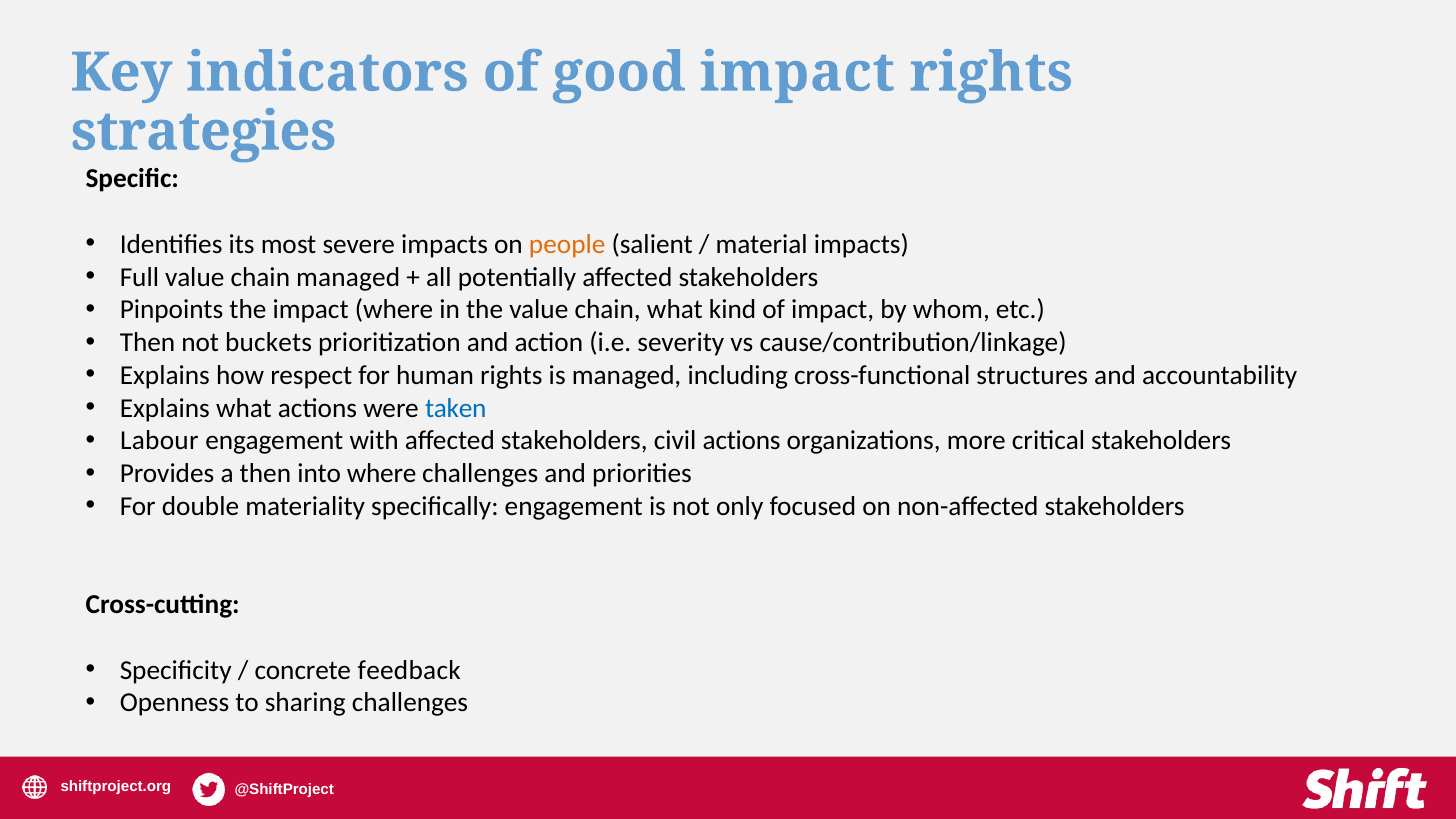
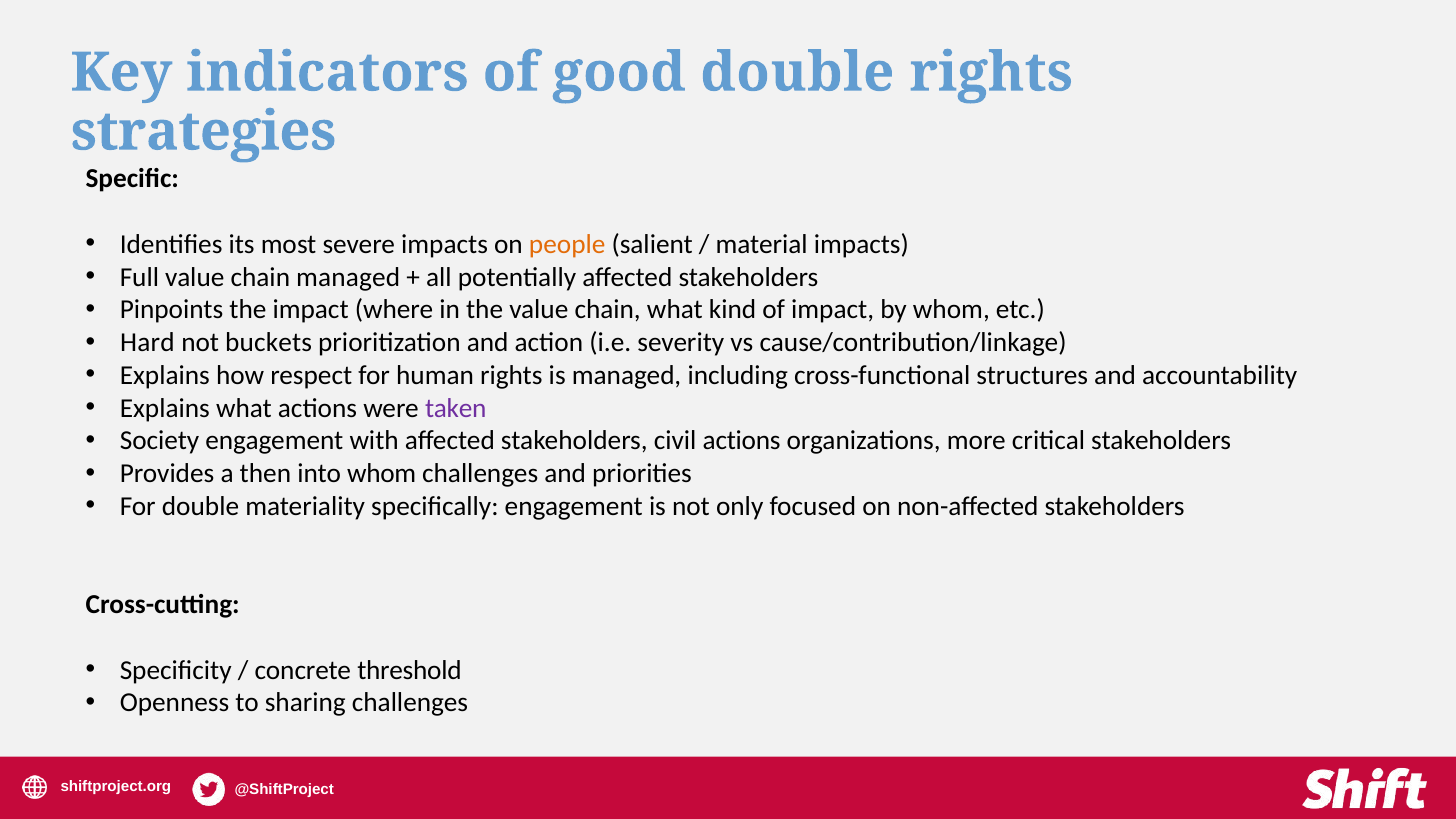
good impact: impact -> double (797, 73)
Then: Then -> Hard (147, 343)
taken colour: blue -> purple (456, 408)
Labour: Labour -> Society (160, 441)
into where: where -> whom (382, 474)
feedback: feedback -> threshold (409, 670)
